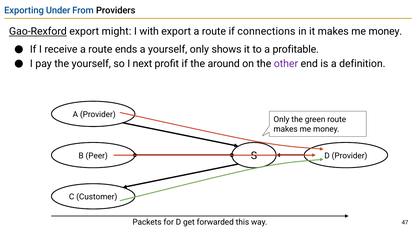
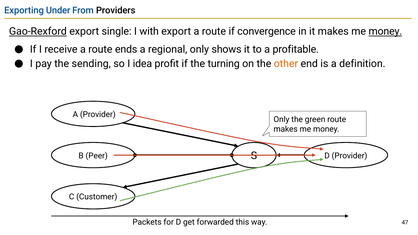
might: might -> single (117, 31)
connections: connections -> convergence (267, 31)
money underline: none -> present (385, 31)
a yourself: yourself -> regional (168, 49)
the yourself: yourself -> sending (91, 64)
next: next -> idea (142, 64)
around: around -> turning (224, 64)
other colour: purple -> orange (286, 64)
